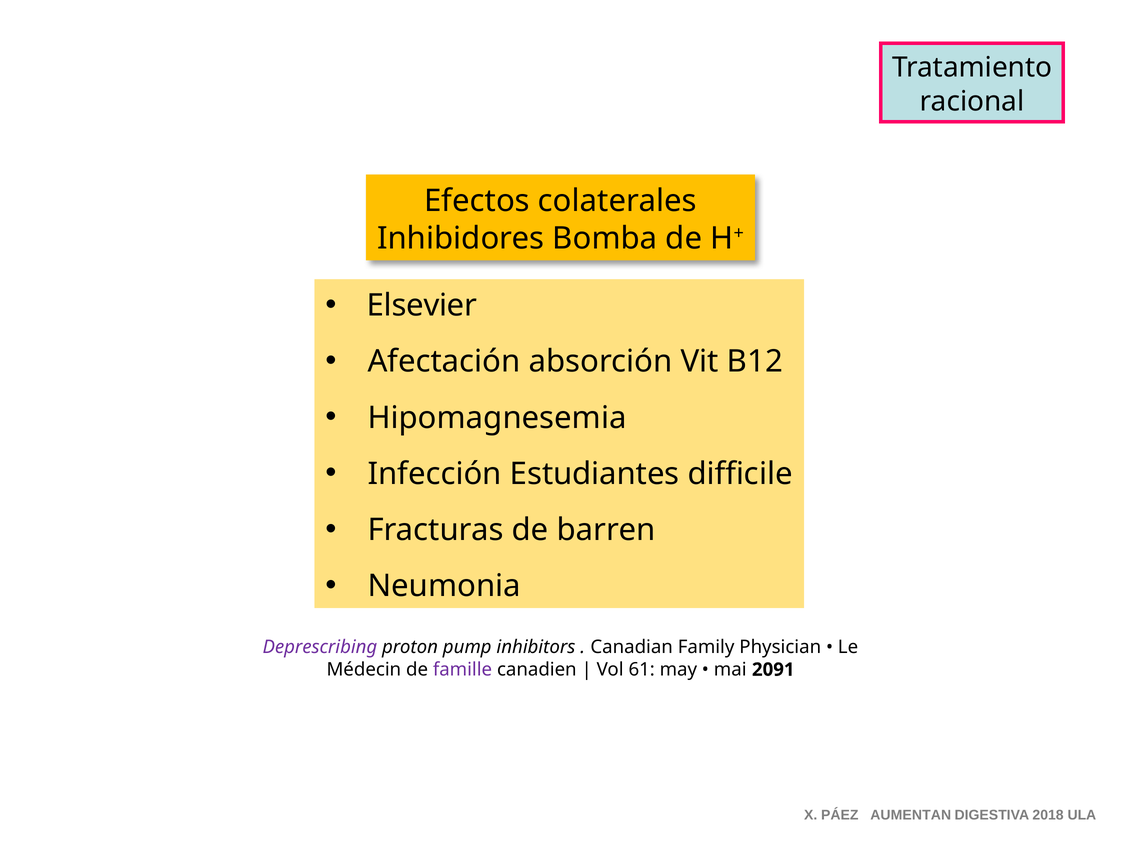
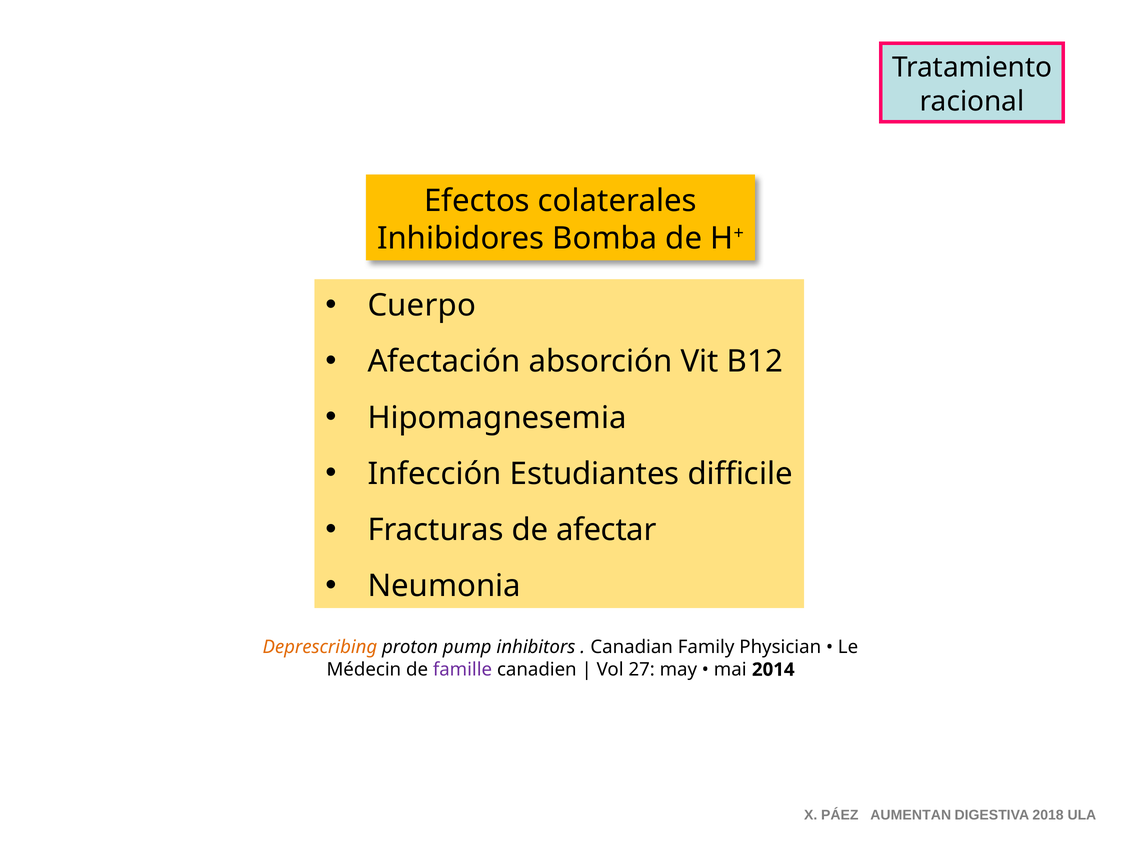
Elsevier: Elsevier -> Cuerpo (422, 305)
barren: barren -> afectar (606, 530)
Deprescribing colour: purple -> orange (320, 647)
61: 61 -> 27 (642, 669)
2091: 2091 -> 2014 (773, 669)
